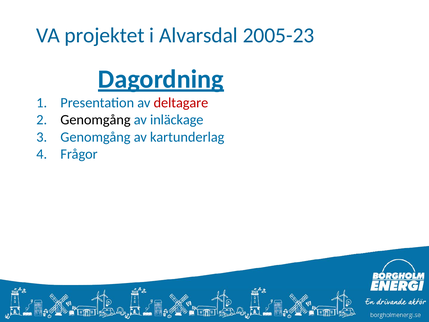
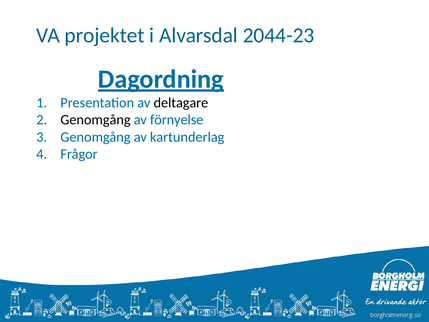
2005-23: 2005-23 -> 2044-23 (279, 35)
deltagare colour: red -> black (181, 103)
inläckage: inläckage -> förnyelse (177, 120)
